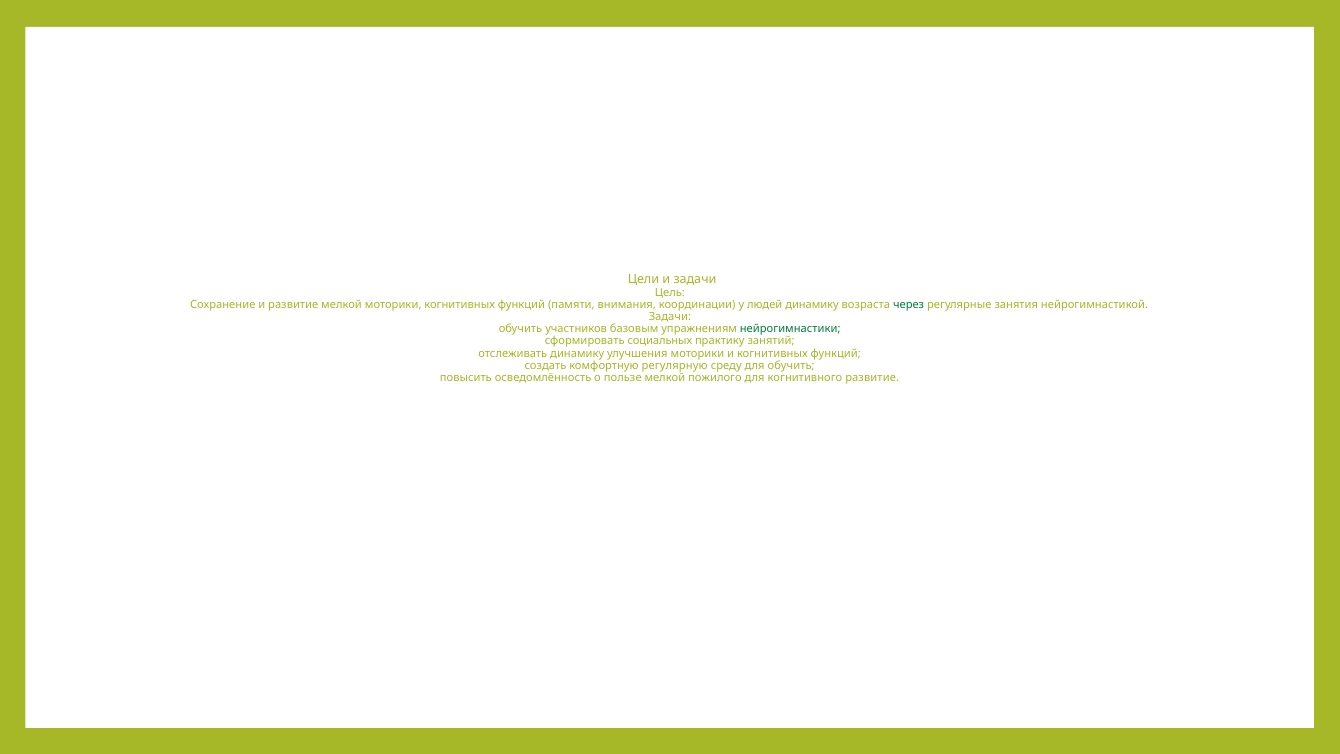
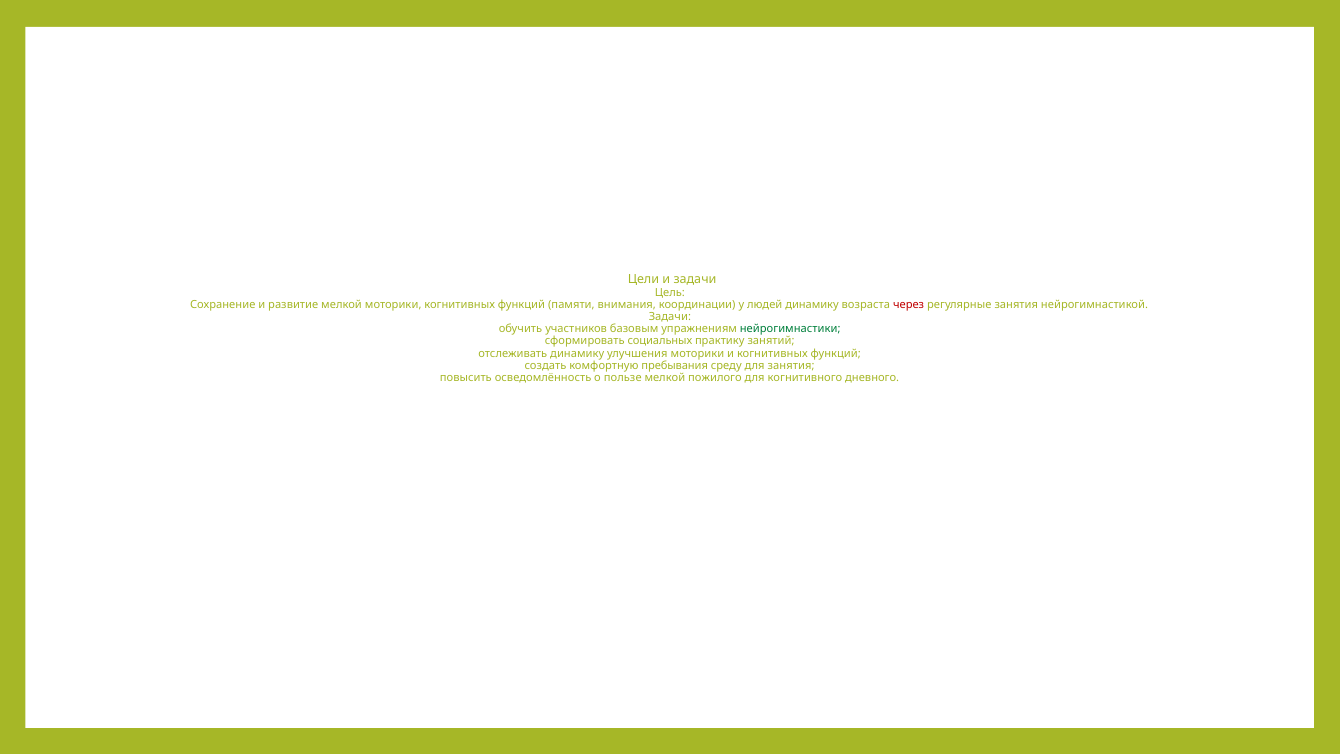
через colour: green -> red (909, 305)
регулярную: регулярную -> пребывания (675, 365)
для обучить: обучить -> занятия (791, 365)
когнитивного развитие: развитие -> дневного (872, 377)
